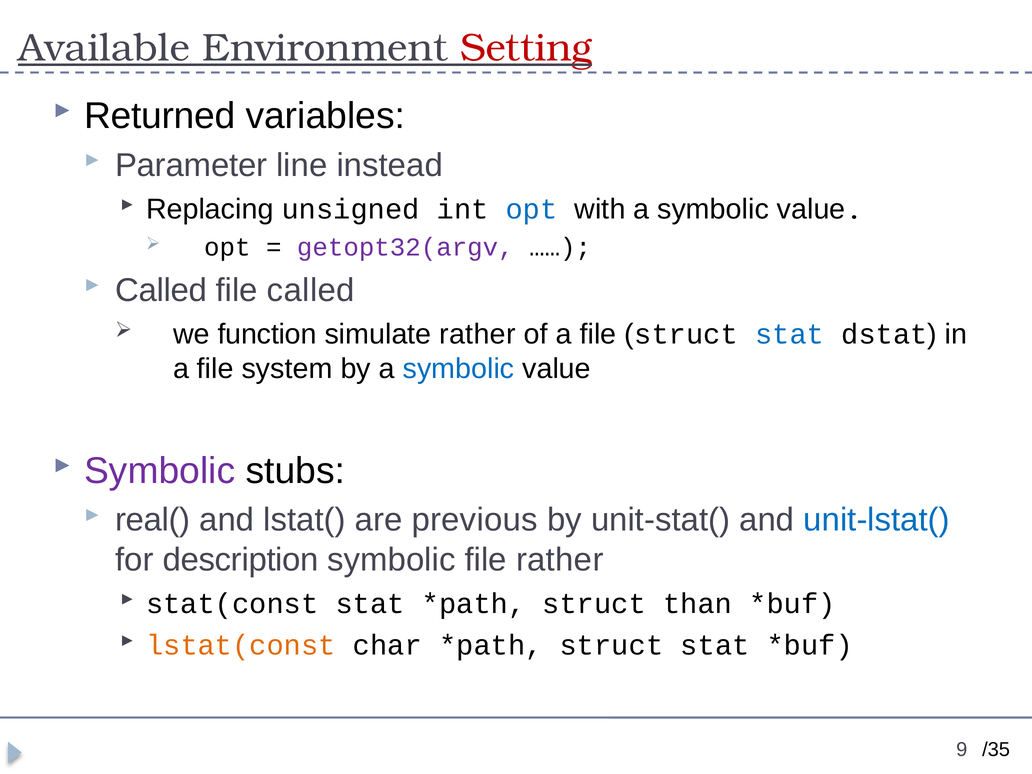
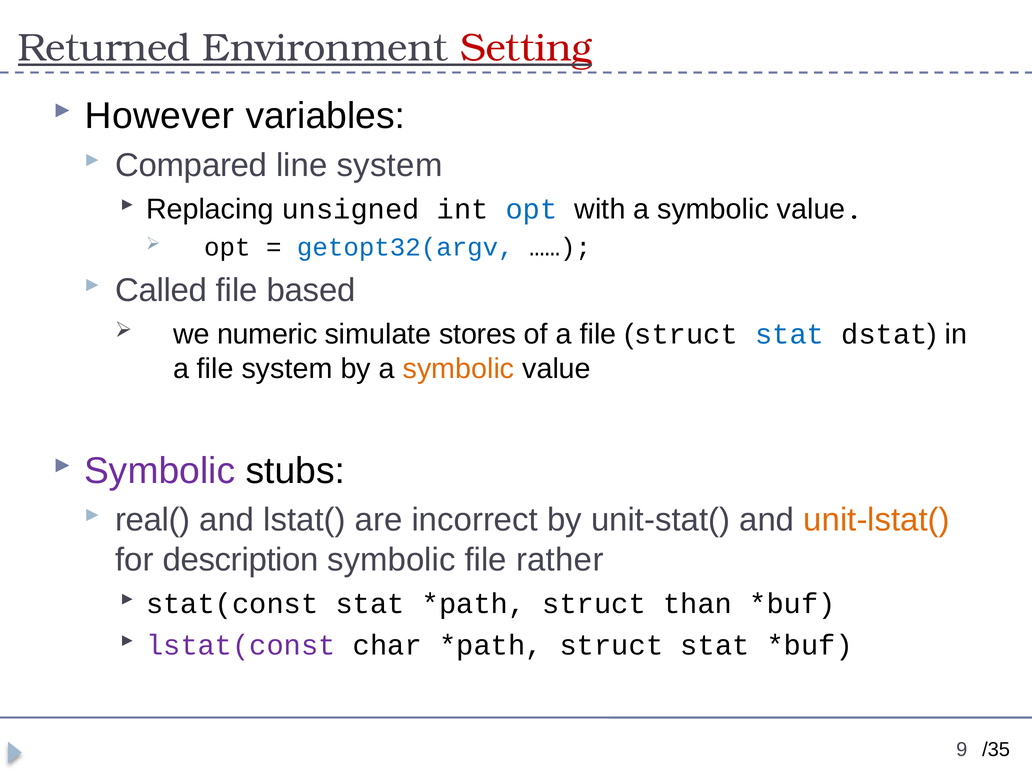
Available: Available -> Returned (104, 48)
Returned: Returned -> However (159, 116)
Parameter: Parameter -> Compared (191, 165)
line instead: instead -> system (390, 165)
getopt32(argv colour: purple -> blue (405, 247)
file called: called -> based (311, 290)
function: function -> numeric (267, 334)
simulate rather: rather -> stores (478, 334)
symbolic colour: blue -> orange (458, 369)
previous: previous -> incorrect (475, 520)
unit-lstat( colour: blue -> orange (877, 520)
lstat(const colour: orange -> purple (241, 645)
